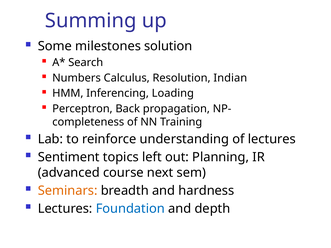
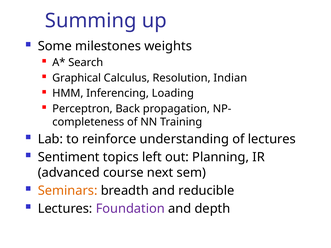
solution: solution -> weights (168, 46)
Numbers: Numbers -> Graphical (77, 78)
hardness: hardness -> reducible (206, 191)
Foundation colour: blue -> purple (130, 209)
